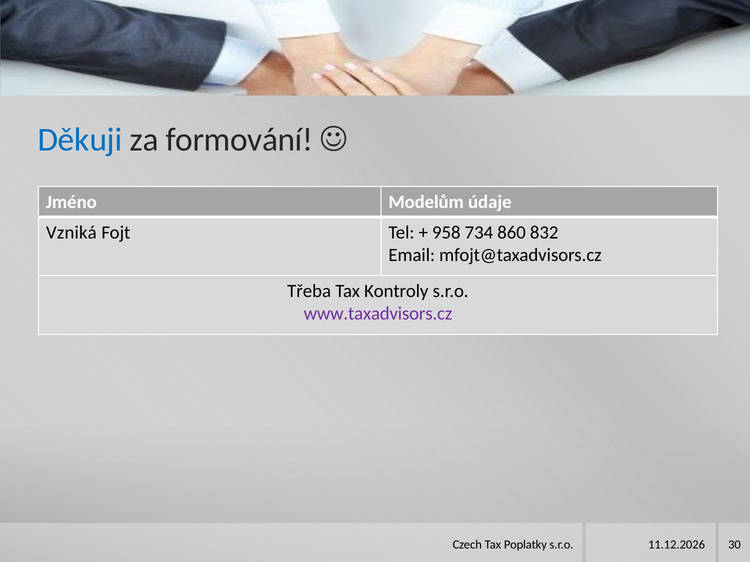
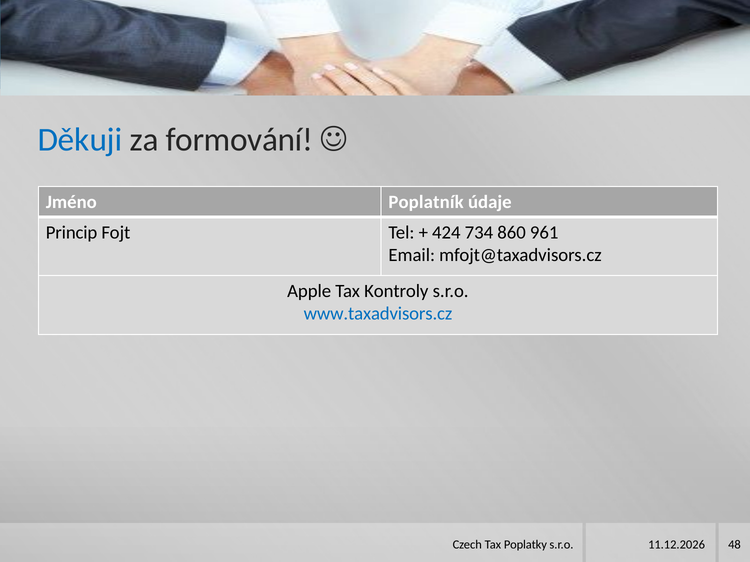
Modelům: Modelům -> Poplatník (426, 202)
Vzniká: Vzniká -> Princip (72, 233)
958: 958 -> 424 (446, 233)
832: 832 -> 961 (544, 233)
Třeba: Třeba -> Apple (309, 291)
www.taxadvisors.cz colour: purple -> blue (378, 314)
30: 30 -> 48 (734, 545)
